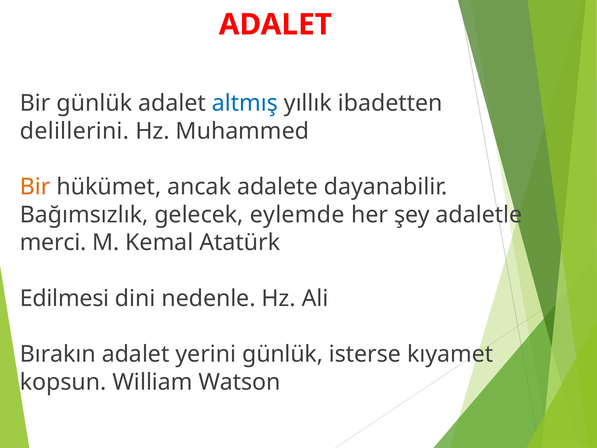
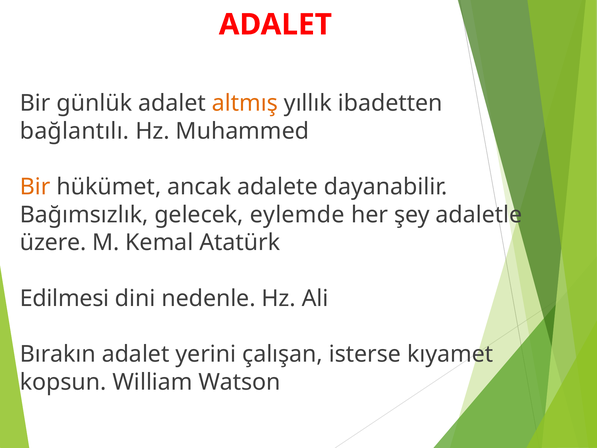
altmış colour: blue -> orange (245, 103)
delillerini: delillerini -> bağlantılı (75, 131)
merci: merci -> üzere (53, 243)
yerini günlük: günlük -> çalışan (283, 354)
